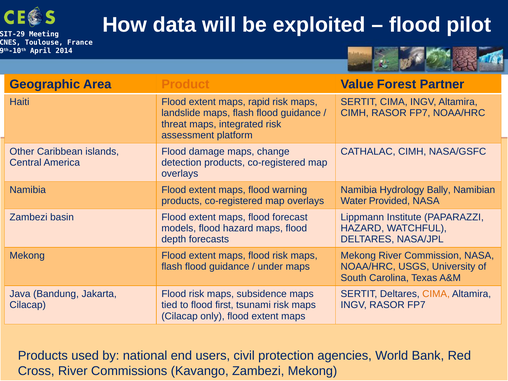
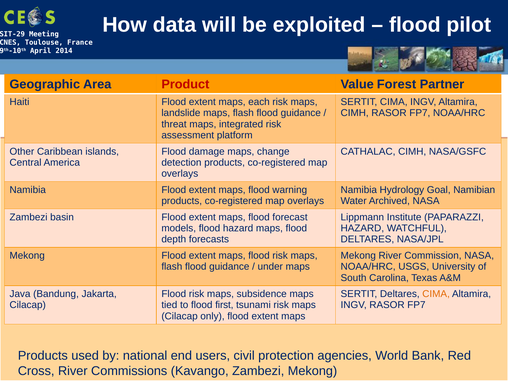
Product colour: orange -> red (185, 84)
rapid: rapid -> each (259, 102)
Bally: Bally -> Goal (439, 190)
Provided: Provided -> Archived (389, 201)
